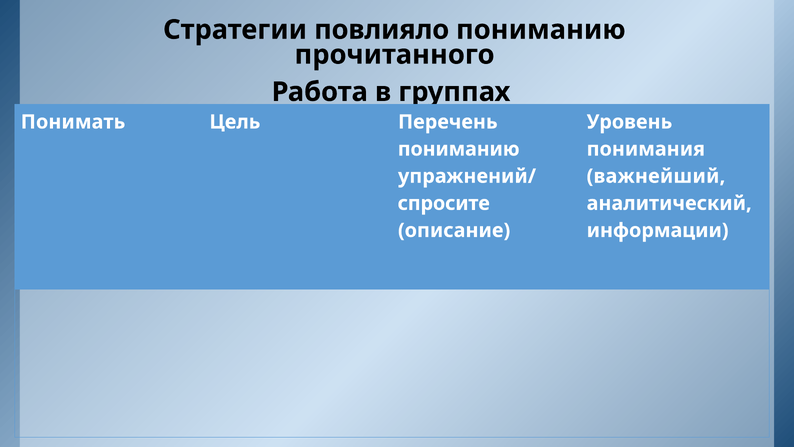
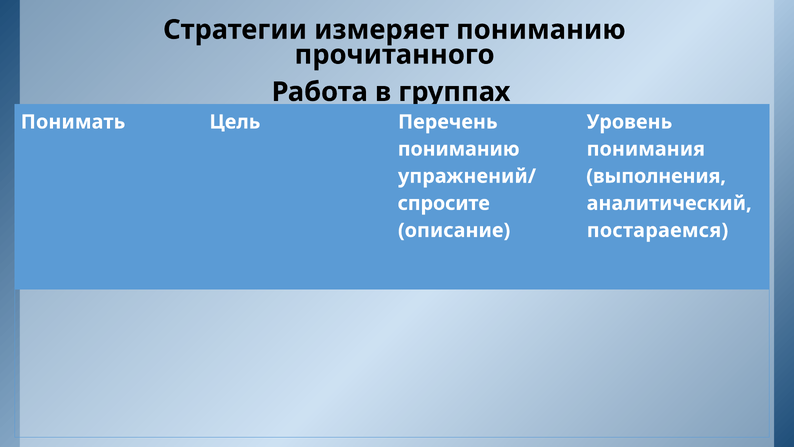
повлияло: повлияло -> измеряет (382, 30)
важнейший: важнейший -> выполнения (656, 176)
информации: информации -> постараемся (657, 230)
